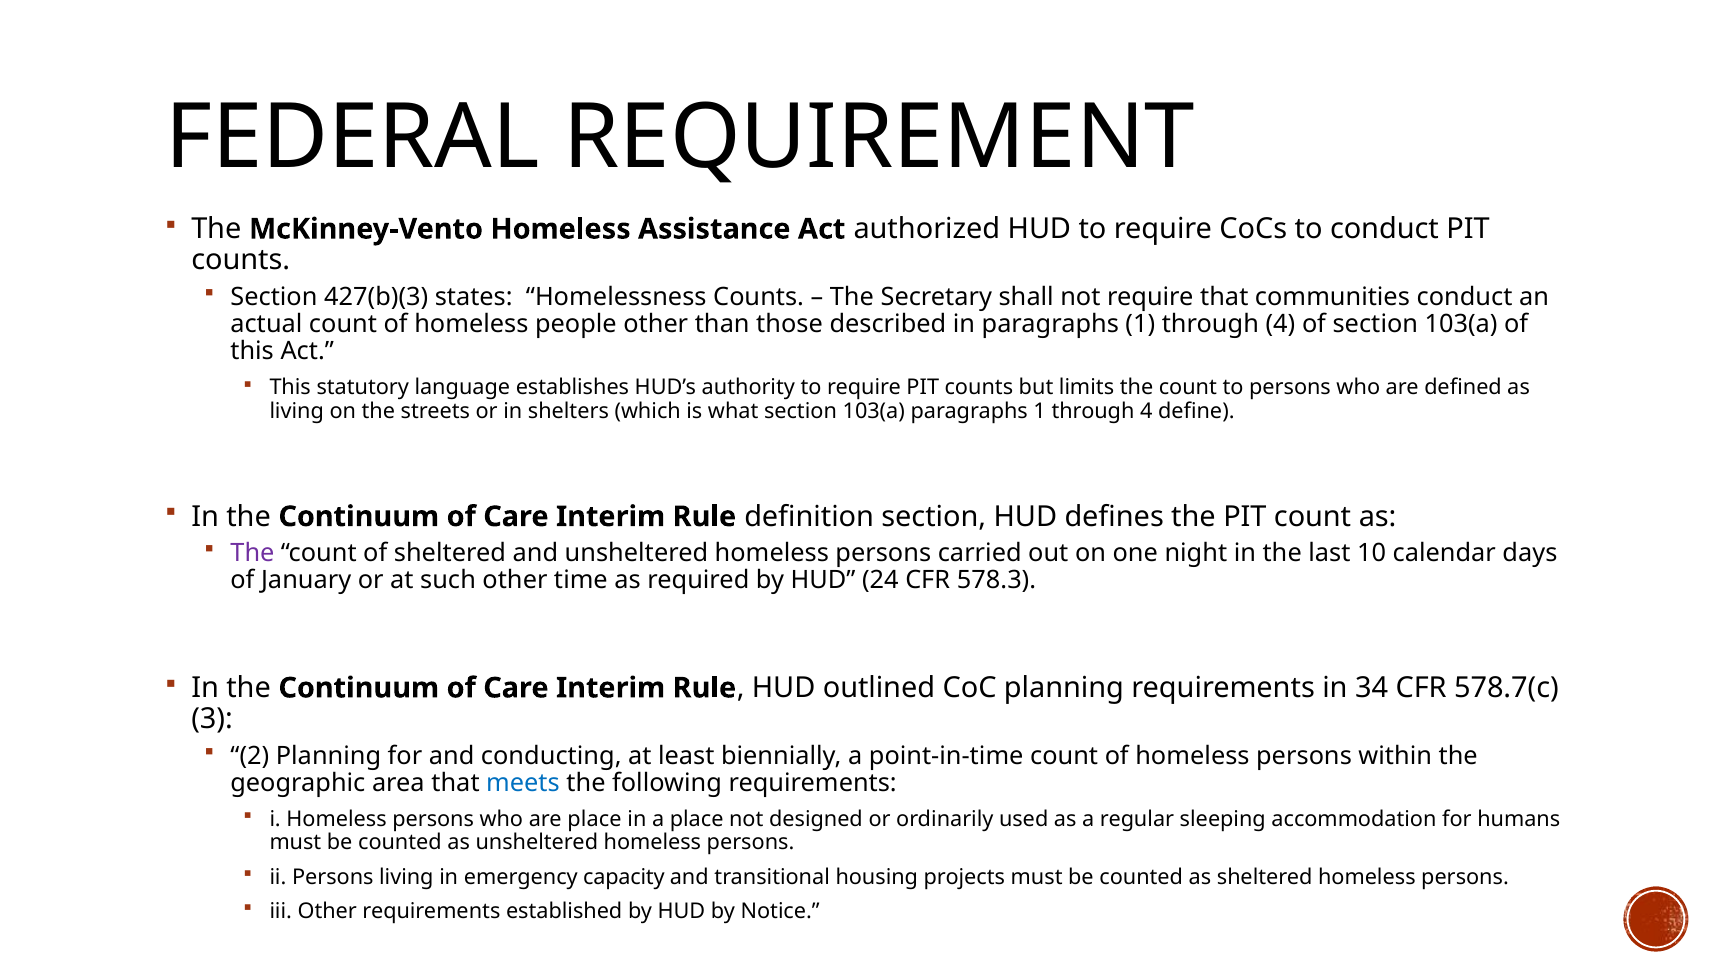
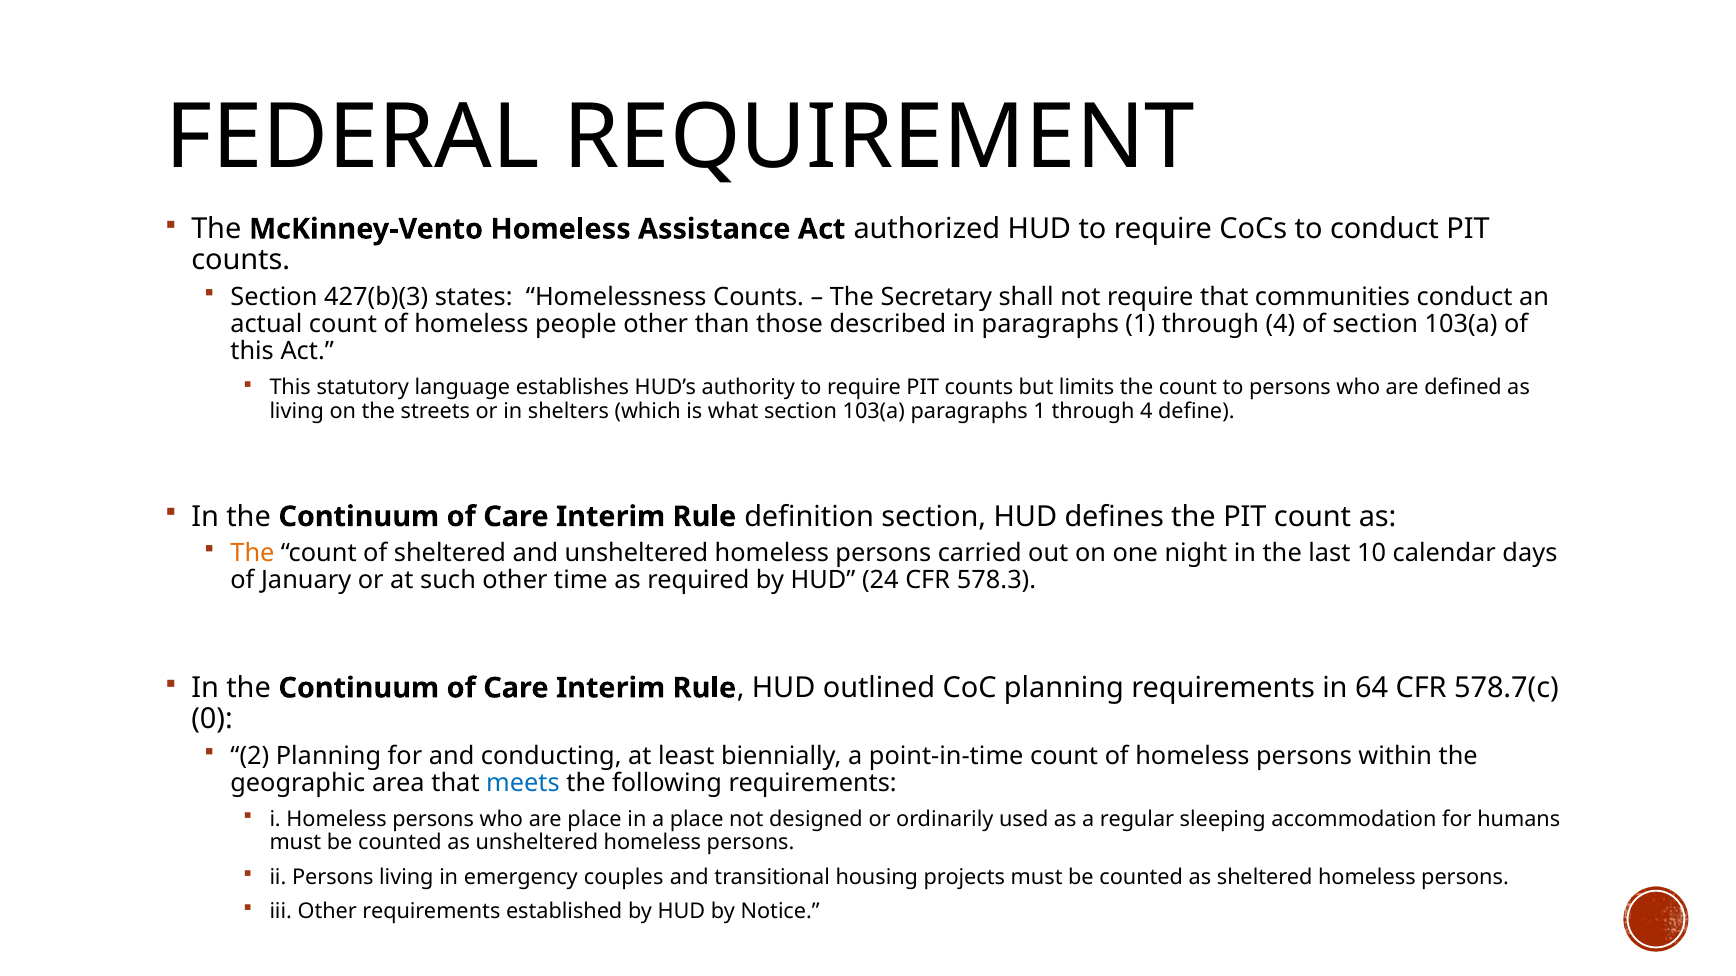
The colour: purple -> orange (252, 553)
34: 34 -> 64 (1372, 688)
3: 3 -> 0 (212, 720)
capacity: capacity -> couples (624, 877)
